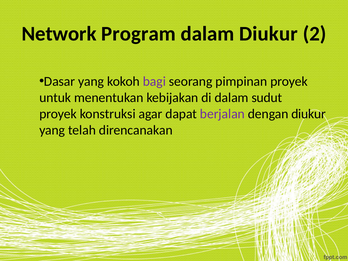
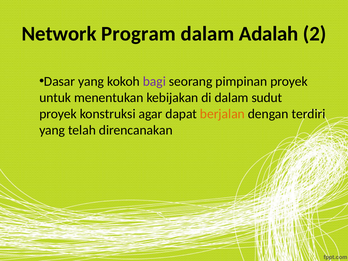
dalam Diukur: Diukur -> Adalah (269, 34)
berjalan colour: purple -> orange (222, 114)
dengan diukur: diukur -> terdiri (308, 114)
